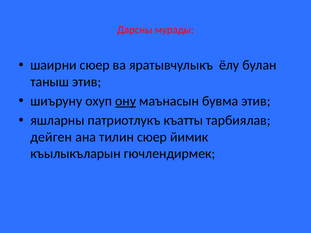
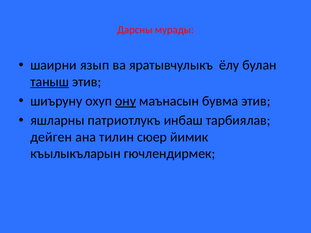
шаирни сюер: сюер -> язып (95, 65)
таныш underline: none -> present (50, 82)
къатты: къатты -> инбаш (183, 121)
